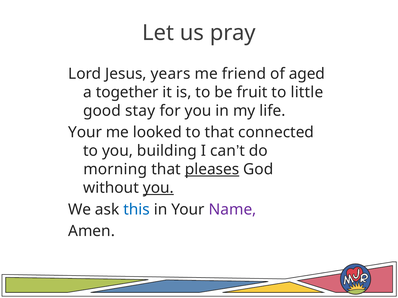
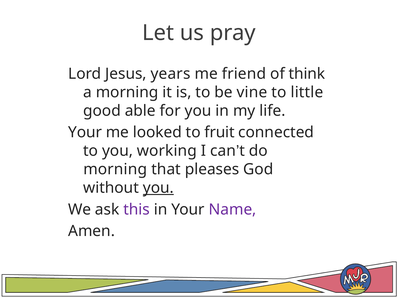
aged: aged -> think (307, 74)
a together: together -> morning (127, 92)
fruit: fruit -> vine (252, 92)
stay: stay -> able (140, 111)
to that: that -> fruit (220, 133)
building: building -> working (167, 151)
pleases underline: present -> none (212, 170)
this colour: blue -> purple (137, 210)
